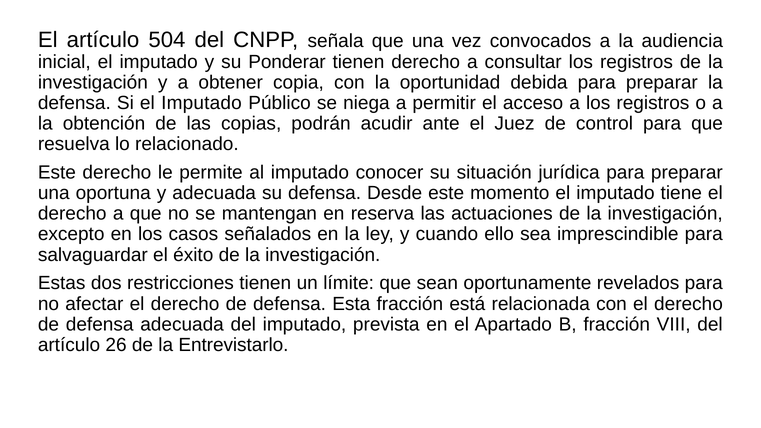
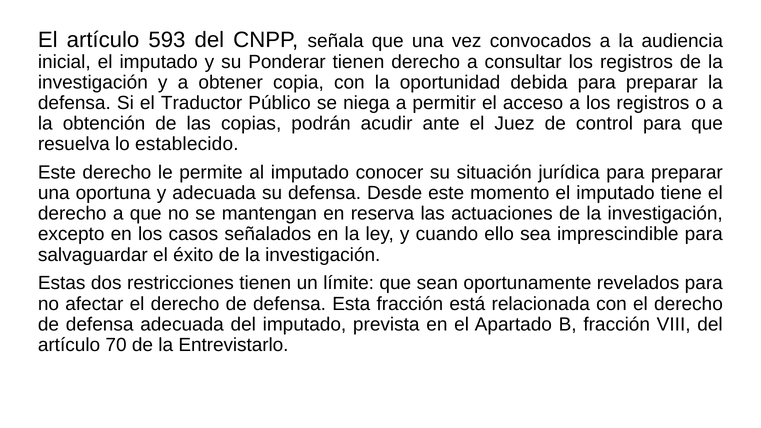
504: 504 -> 593 (167, 40)
Si el Imputado: Imputado -> Traductor (202, 103)
relacionado: relacionado -> establecido (187, 144)
26: 26 -> 70 (116, 345)
